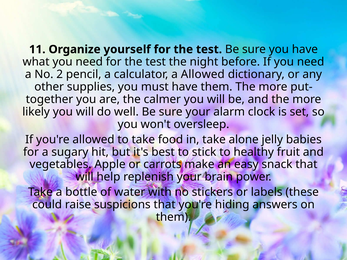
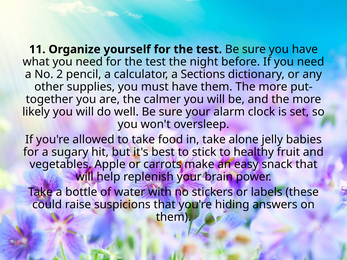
a Allowed: Allowed -> Sections (203, 74)
